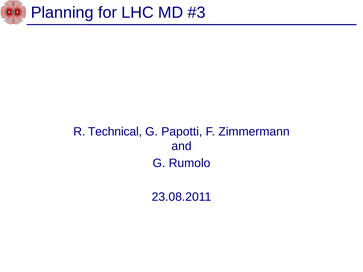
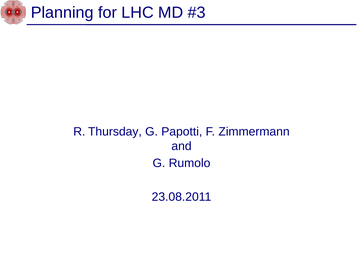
Technical: Technical -> Thursday (115, 132)
